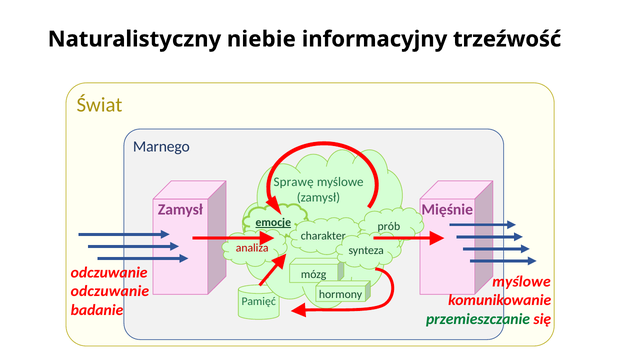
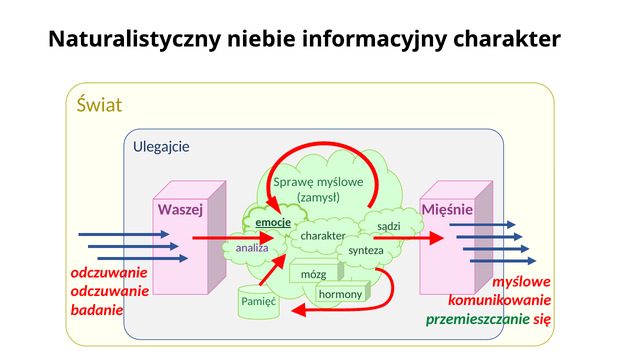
informacyjny trzeźwość: trzeźwość -> charakter (507, 39)
Marnego: Marnego -> Ulegajcie (161, 147)
Zamysł: Zamysł -> Waszej (180, 210)
prób: prób -> sądzi (389, 227)
analiza colour: red -> purple (252, 248)
